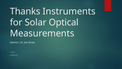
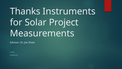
Optical: Optical -> Project (64, 22)
